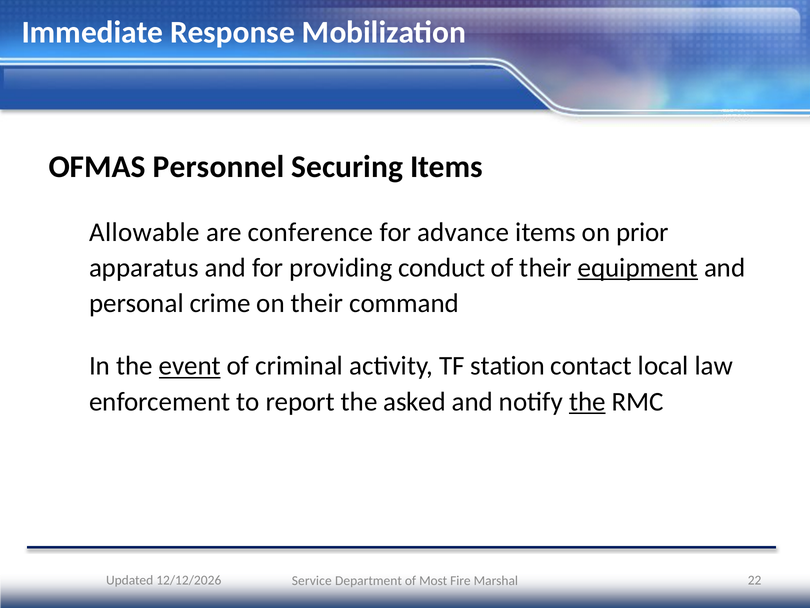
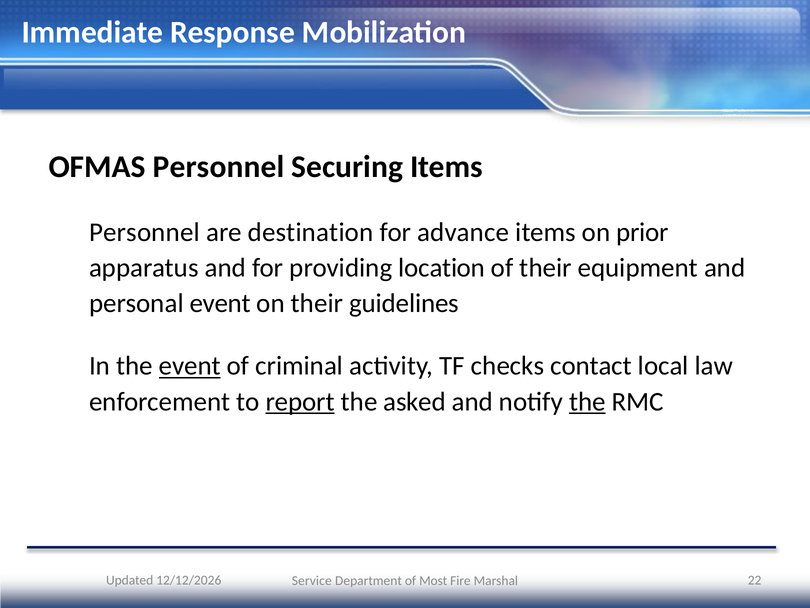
Allowable: Allowable -> Personnel (145, 232)
conference: conference -> destination (311, 232)
conduct: conduct -> location (442, 268)
equipment underline: present -> none (638, 268)
personal crime: crime -> event (220, 303)
command: command -> guidelines (404, 303)
station: station -> checks (508, 366)
report underline: none -> present (300, 401)
